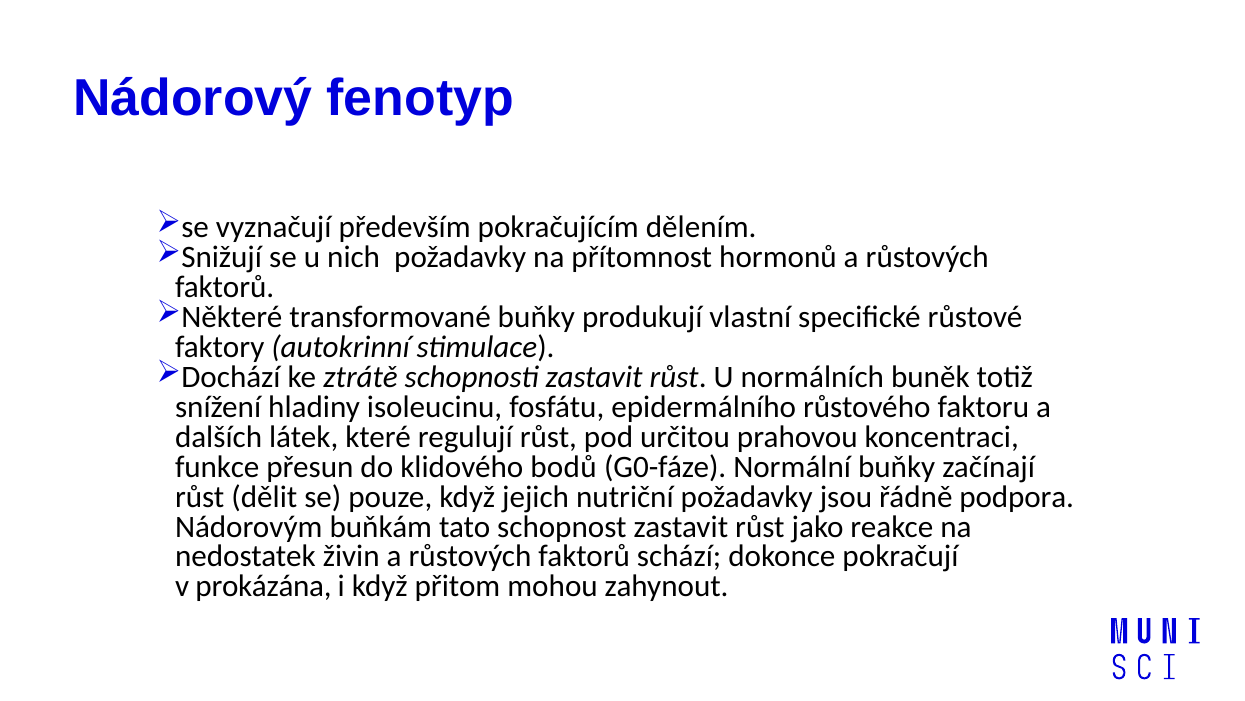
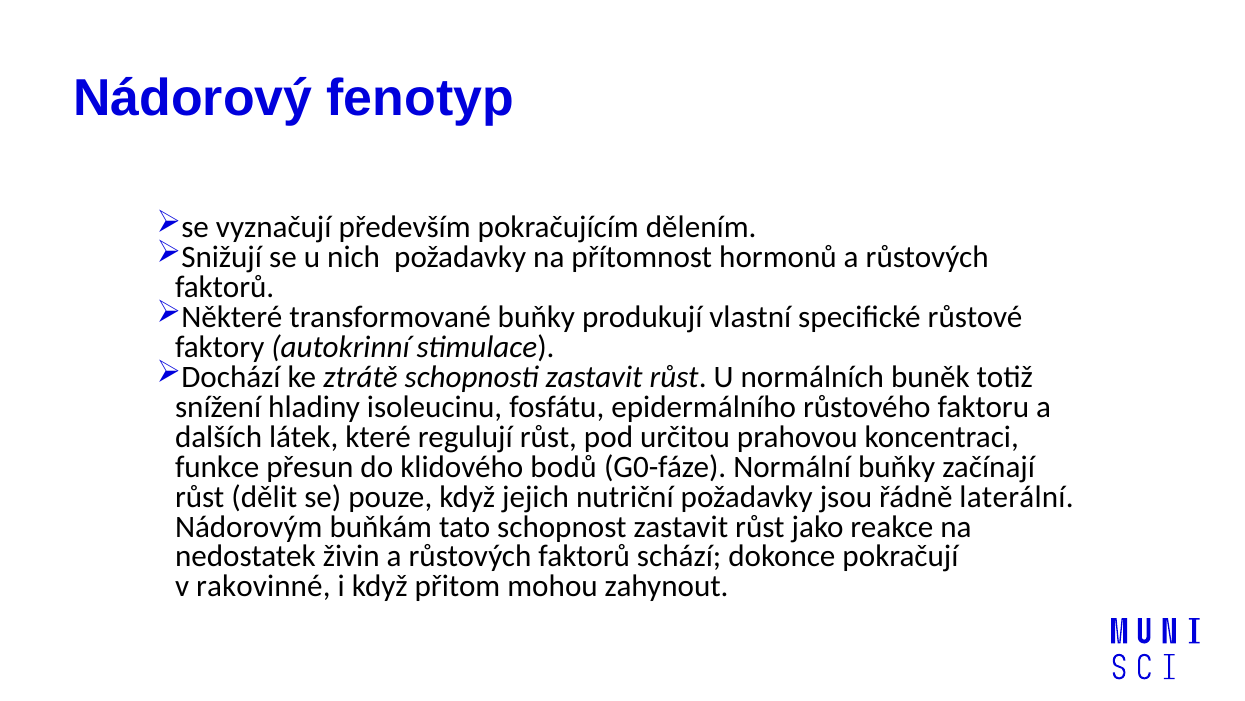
podpora: podpora -> laterální (1017, 496)
prokázána: prokázána -> rakovinné (263, 586)
